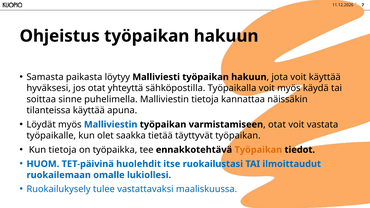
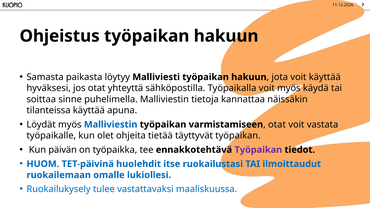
saakka: saakka -> ohjeita (131, 136)
Kun tietoja: tietoja -> päivän (63, 150)
Työpaikan colour: orange -> purple (258, 150)
